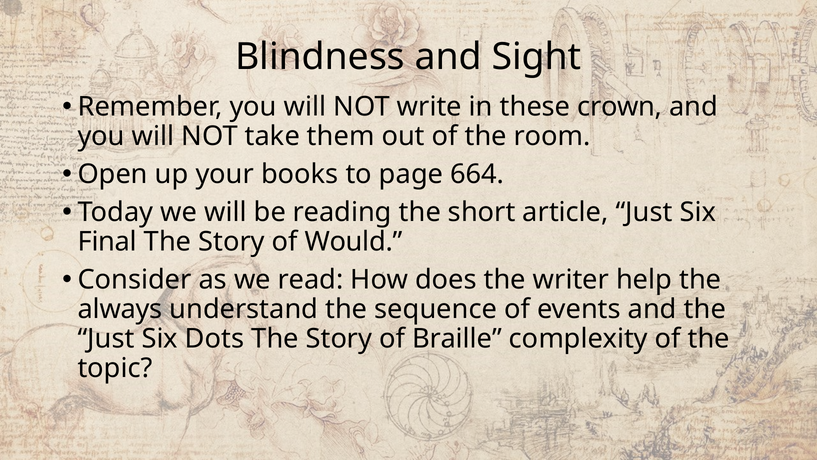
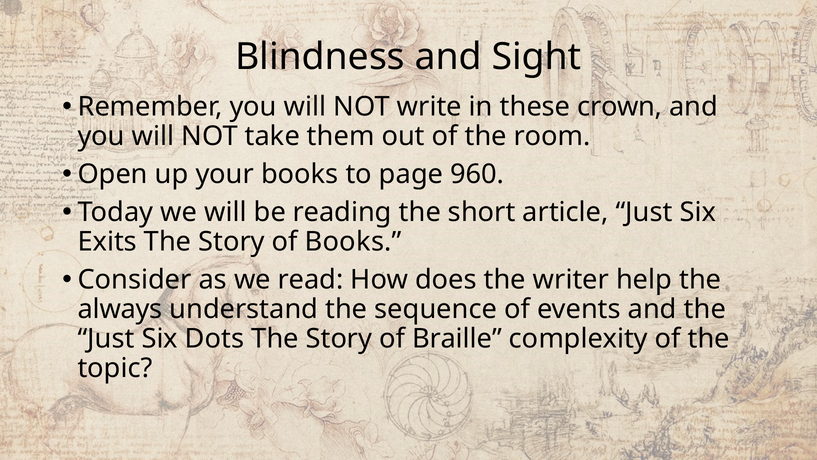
664: 664 -> 960 (477, 174)
Final: Final -> Exits (107, 242)
of Would: Would -> Books (353, 242)
